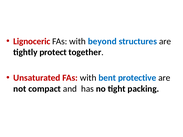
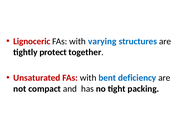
beyond: beyond -> varying (102, 41)
protective: protective -> deficiency (137, 78)
